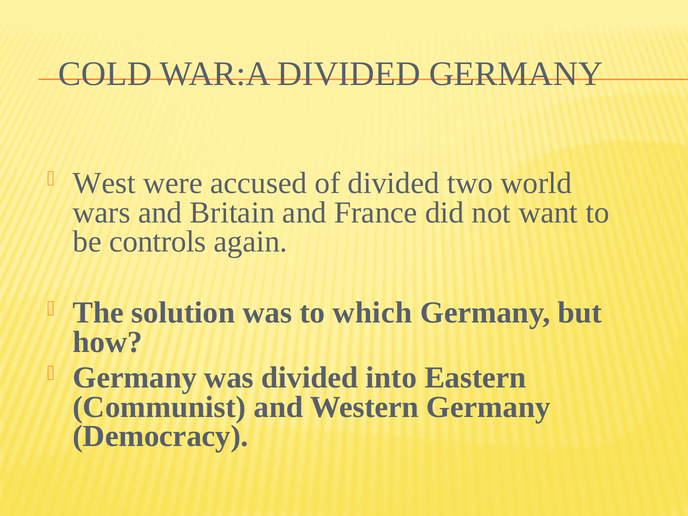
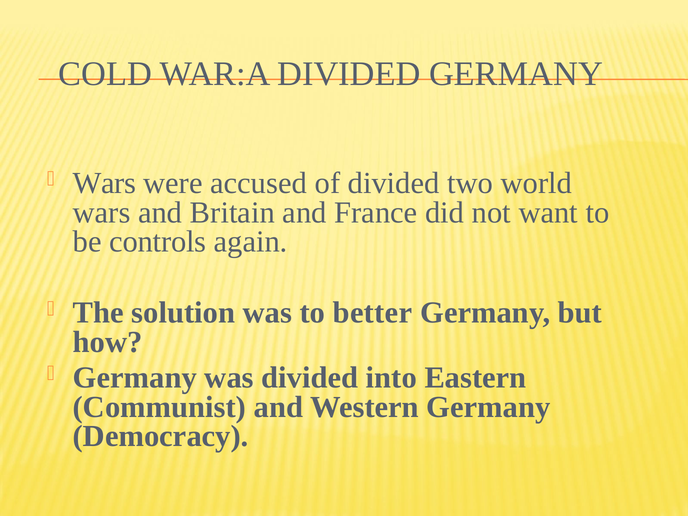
West: West -> Wars (104, 183)
which: which -> better (372, 313)
